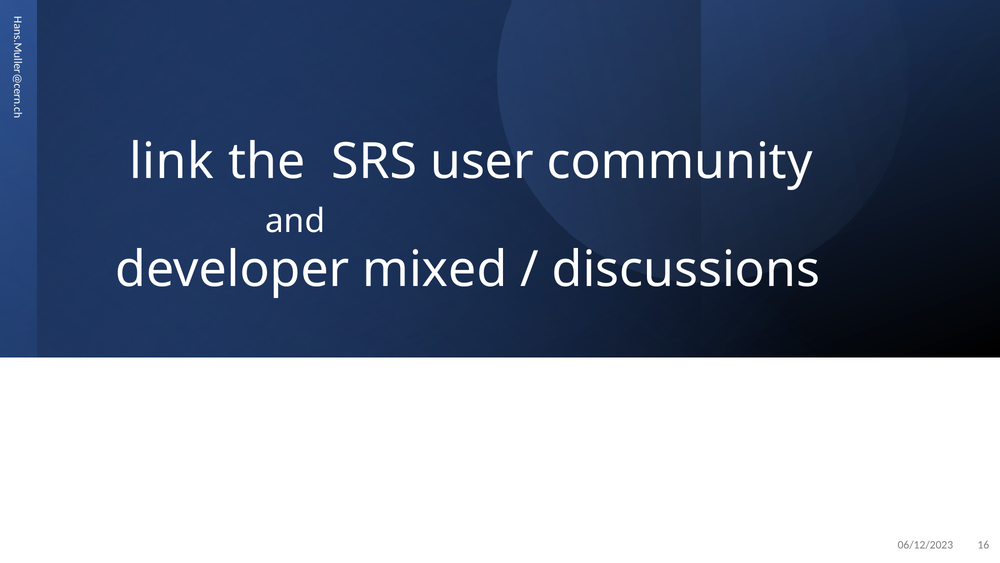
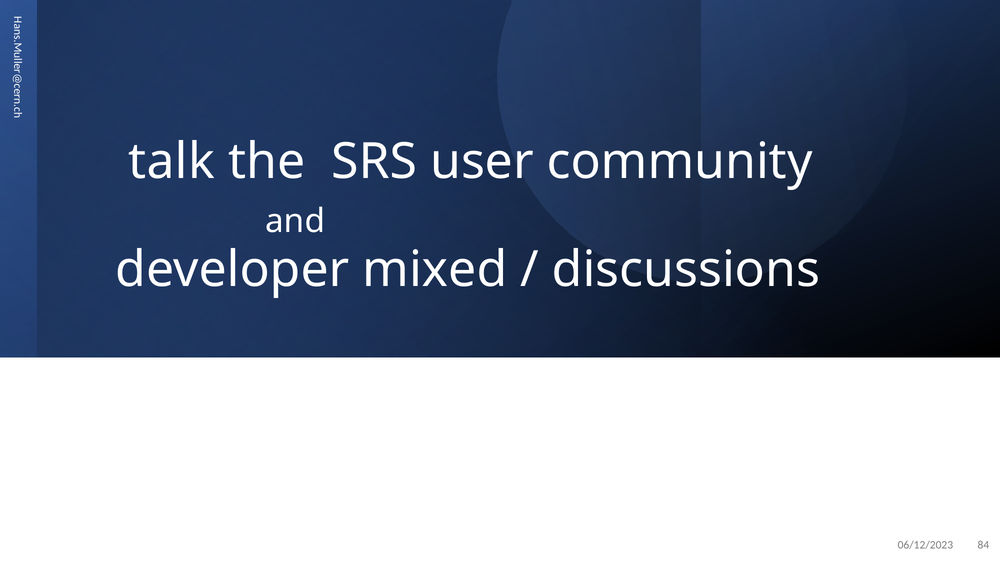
link: link -> talk (172, 161)
16: 16 -> 84 (983, 544)
